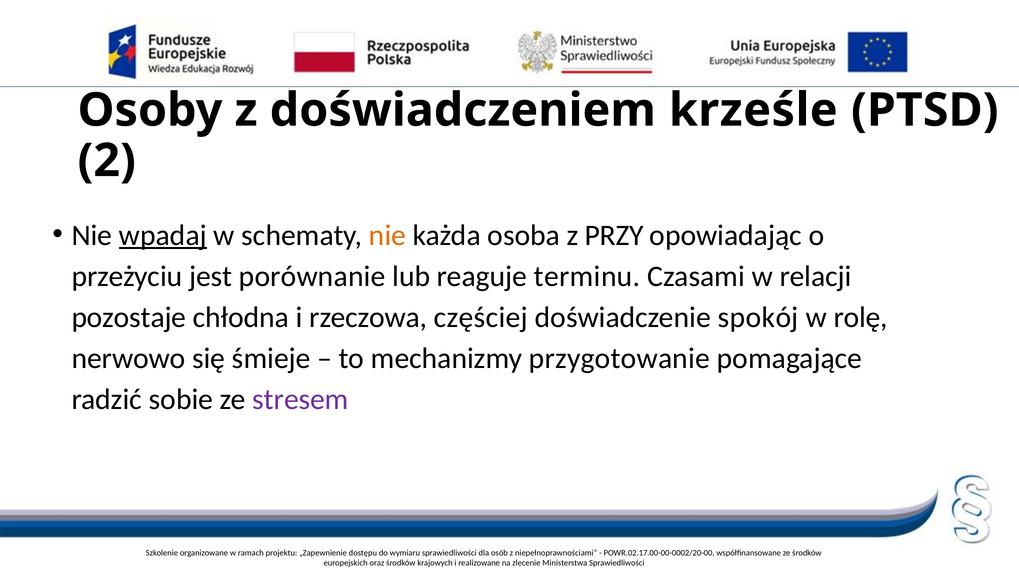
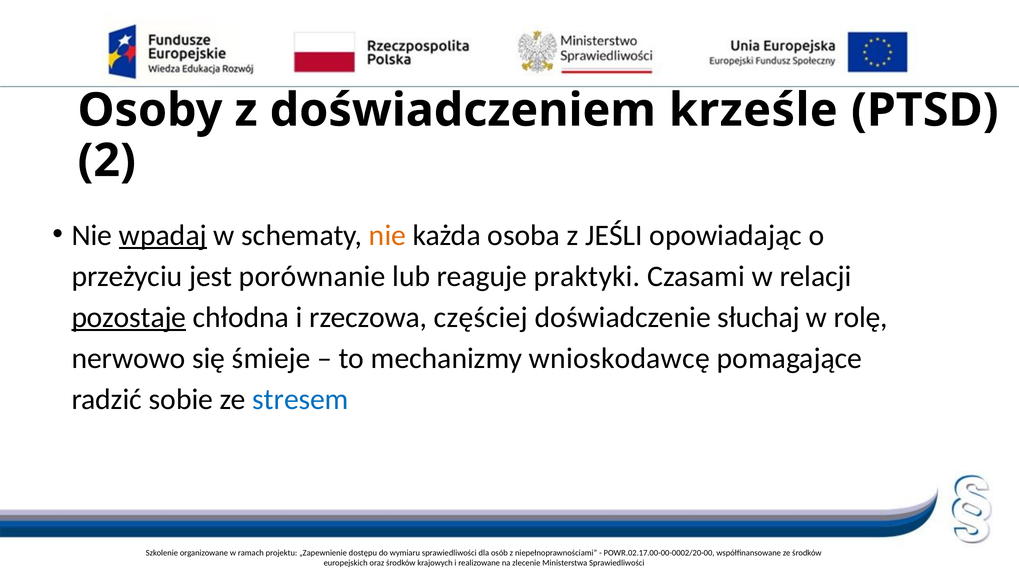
PRZY: PRZY -> JEŚLI (614, 235)
terminu: terminu -> praktyki (587, 276)
pozostaje underline: none -> present (129, 317)
spokój: spokój -> słuchaj (759, 317)
przygotowanie: przygotowanie -> wnioskodawcę (619, 358)
stresem colour: purple -> blue (301, 399)
